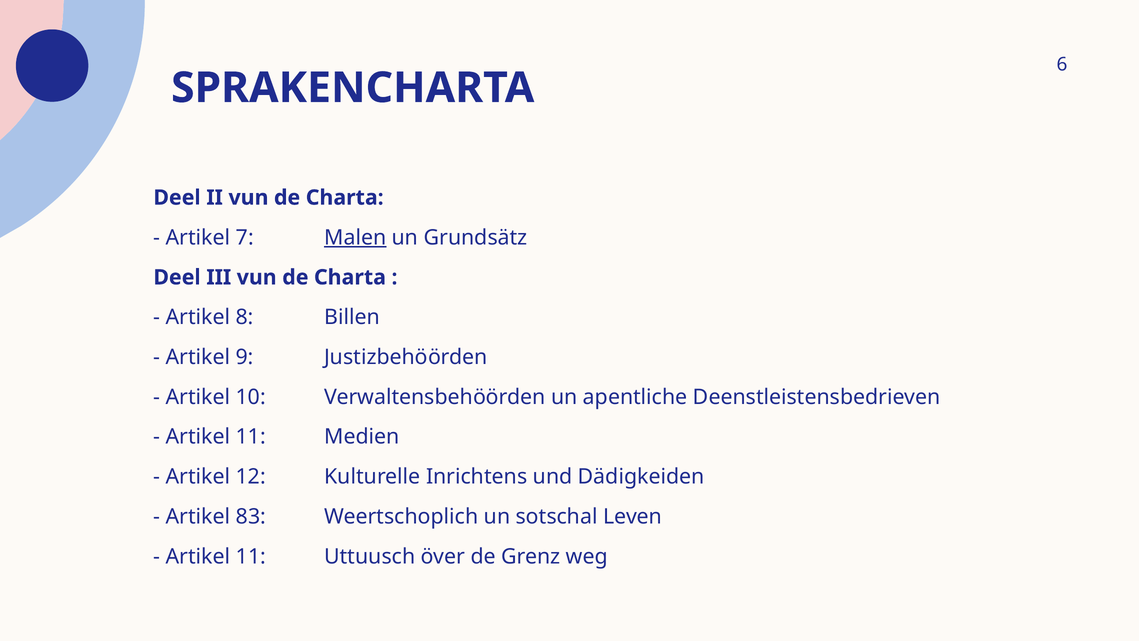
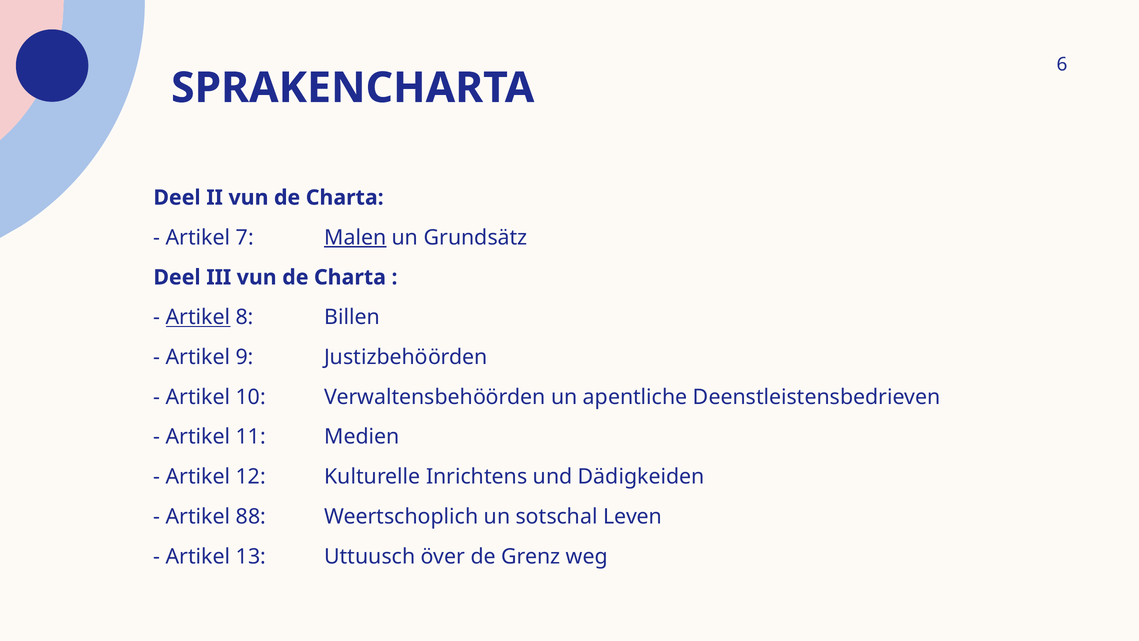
Artikel underline: none -> present (198, 317)
83: 83 -> 88 (251, 516)
11: 11 -> 13 (251, 556)
